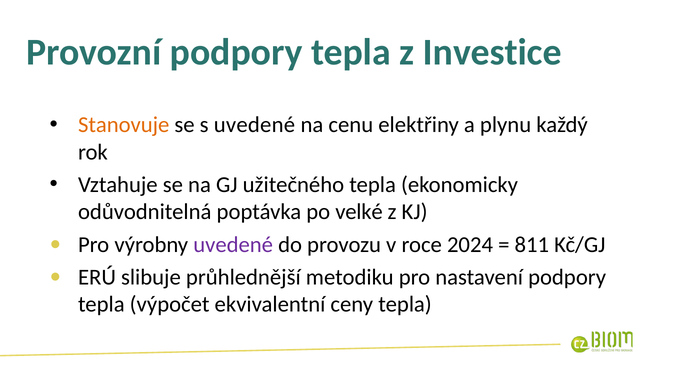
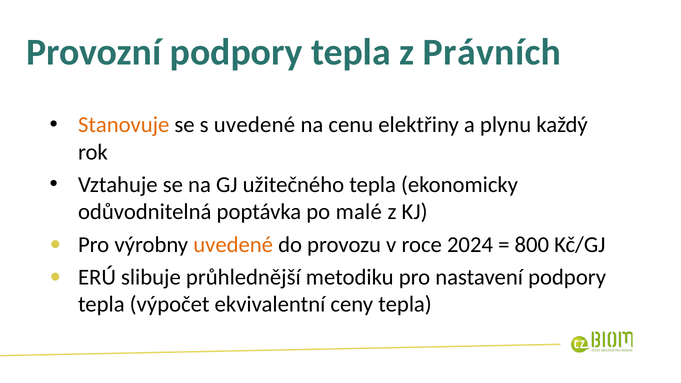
Investice: Investice -> Právních (492, 52)
velké: velké -> malé (359, 212)
uvedené colour: purple -> orange (233, 245)
811: 811 -> 800 (532, 245)
